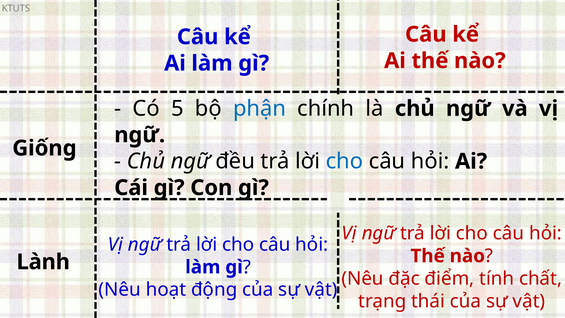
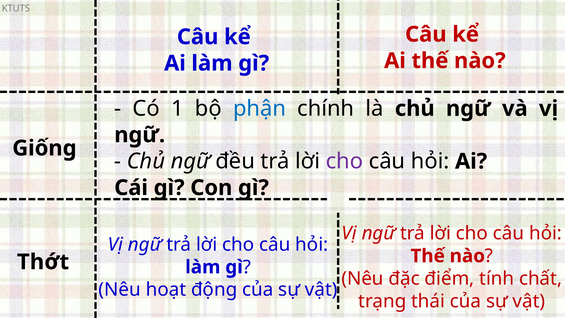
5: 5 -> 1 (177, 109)
cho colour: blue -> purple (344, 161)
Lành: Lành -> Thớt (43, 262)
